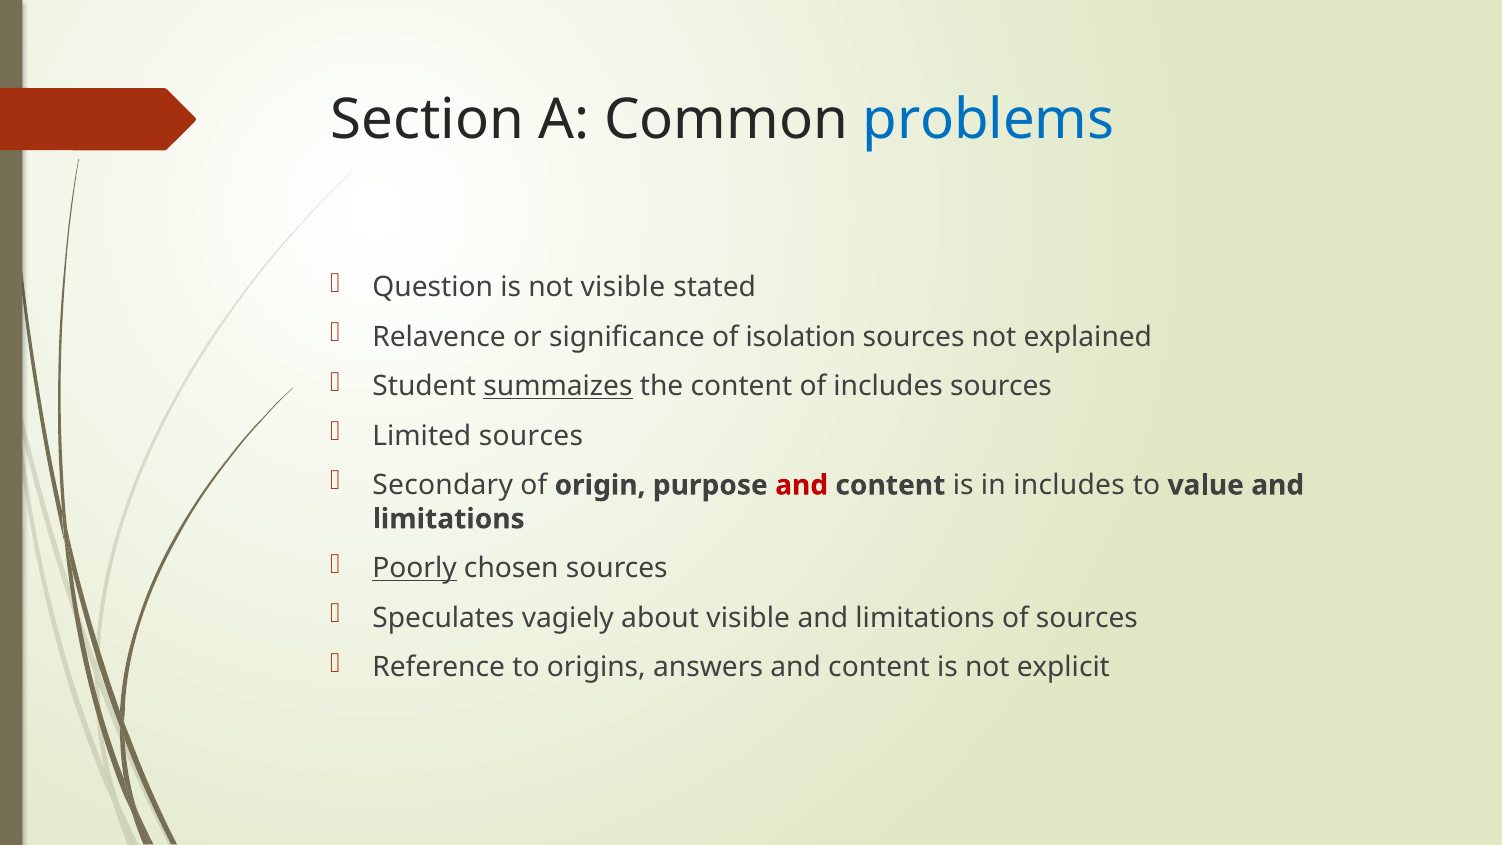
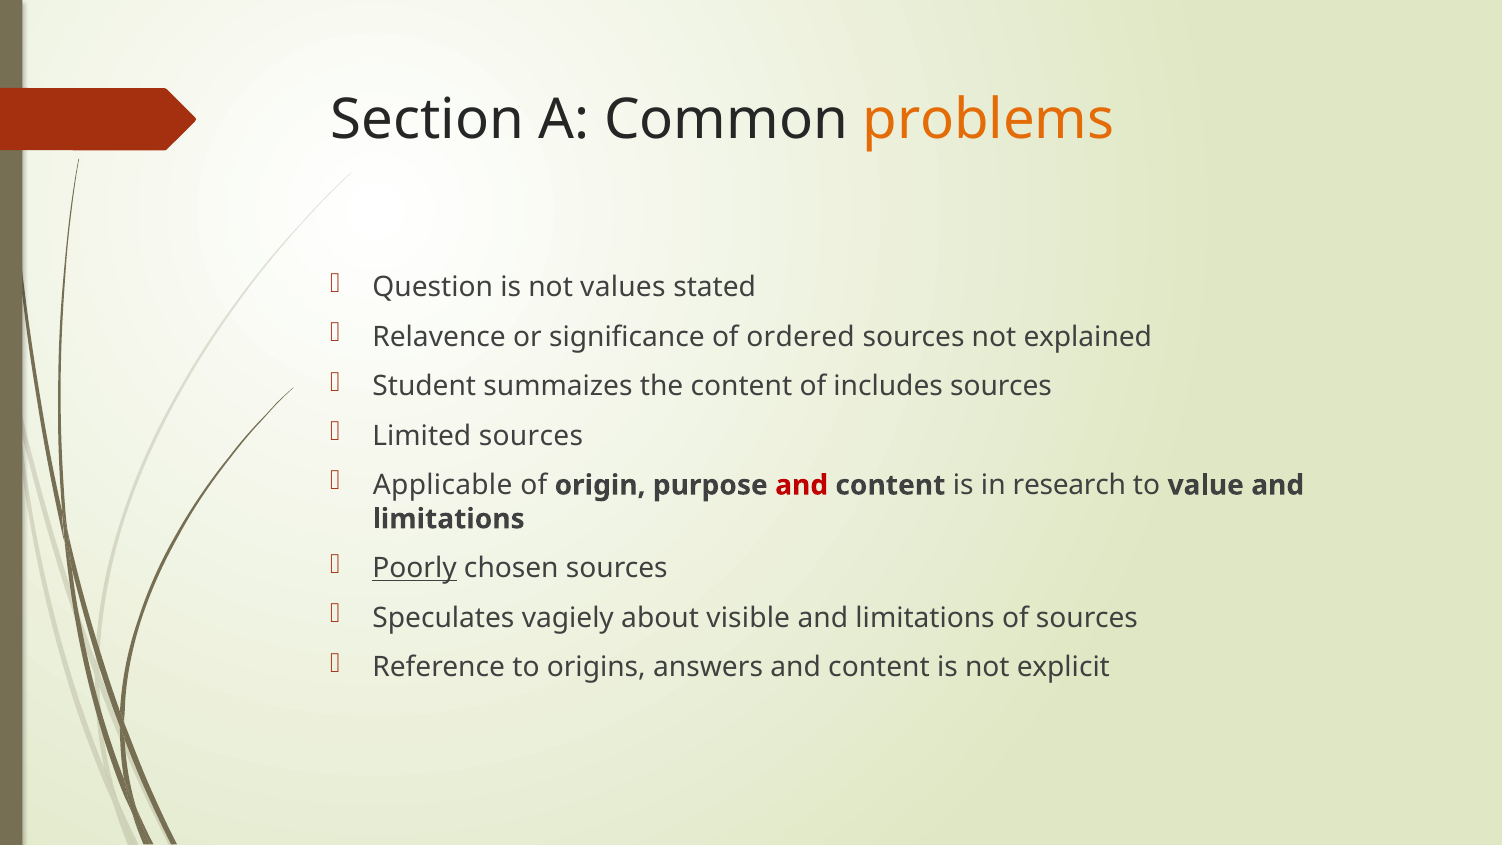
problems colour: blue -> orange (988, 120)
not visible: visible -> values (623, 287)
isolation: isolation -> ordered (801, 337)
summaizes underline: present -> none (558, 386)
Secondary: Secondary -> Applicable (443, 485)
in includes: includes -> research (1069, 485)
